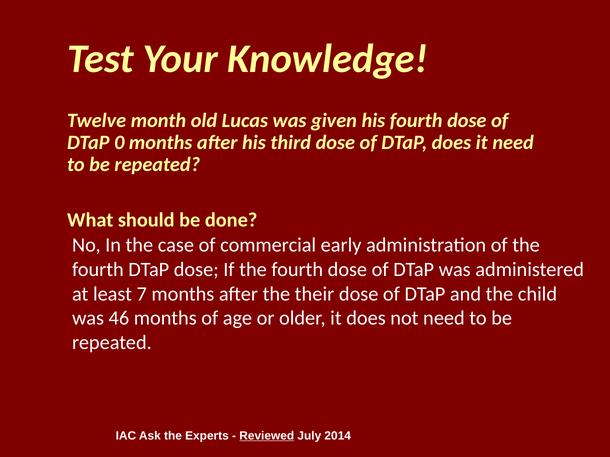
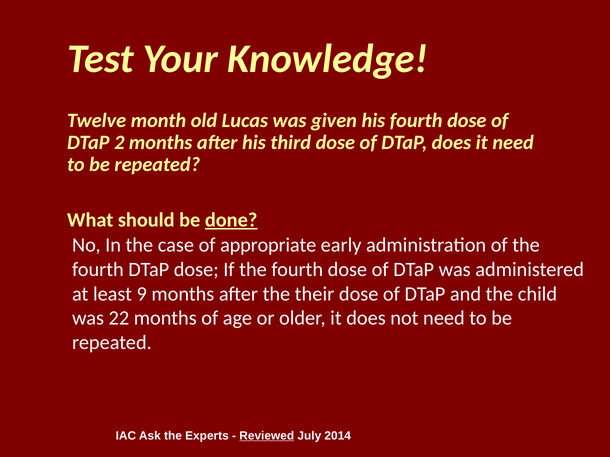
0: 0 -> 2 (119, 143)
done underline: none -> present (231, 220)
commercial: commercial -> appropriate (268, 245)
7: 7 -> 9 (142, 294)
46: 46 -> 22 (119, 319)
